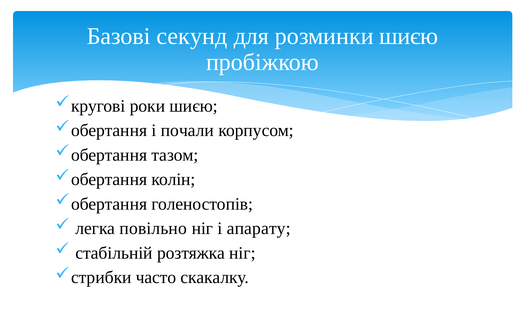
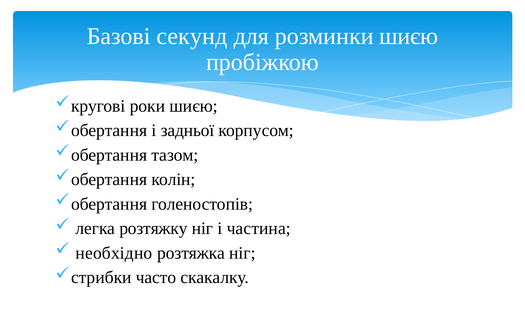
почали: почали -> задньої (187, 131)
повільно: повільно -> розтяжку (153, 229)
апарату: апарату -> частина (259, 229)
стабільній: стабільній -> необхідно (114, 253)
